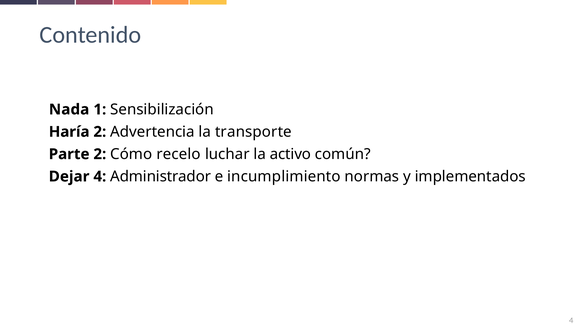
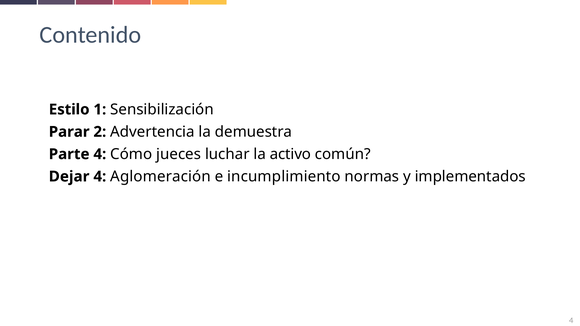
Nada: Nada -> Estilo (69, 110)
Haría: Haría -> Parar (69, 132)
transporte: transporte -> demuestra (254, 132)
Parte 2: 2 -> 4 (100, 154)
recelo: recelo -> jueces (179, 154)
Administrador: Administrador -> Aglomeración (161, 177)
